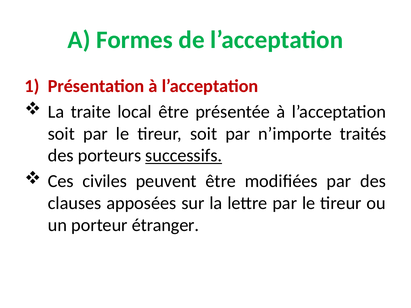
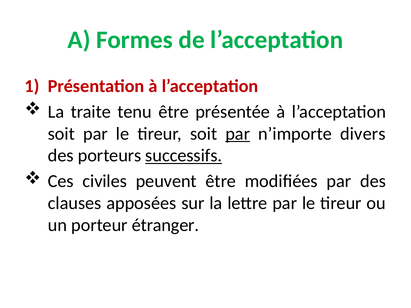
local: local -> tenu (135, 112)
par underline: none -> present (238, 134)
traités: traités -> divers (363, 134)
